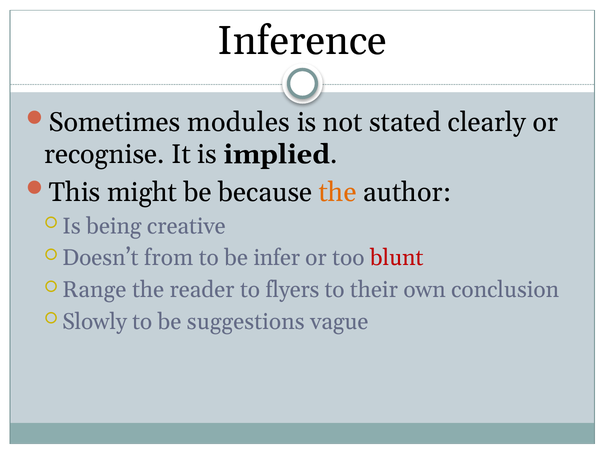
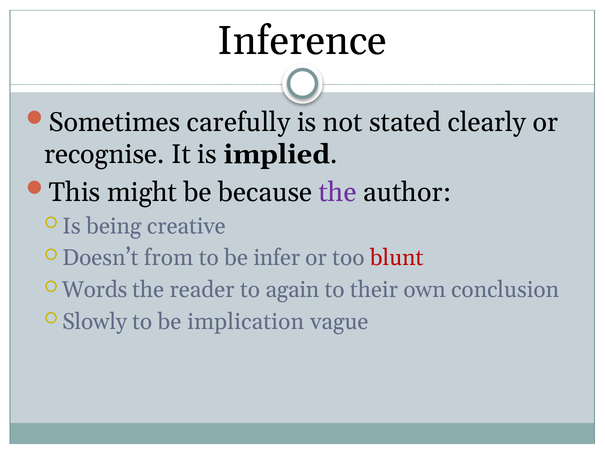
modules: modules -> carefully (239, 122)
the colour: orange -> purple (338, 192)
Range: Range -> Words (95, 290)
flyers: flyers -> again (292, 290)
suggestions: suggestions -> implication (246, 321)
